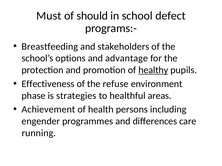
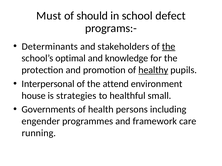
Breastfeeding: Breastfeeding -> Determinants (50, 47)
the underline: none -> present (169, 47)
options: options -> optimal (71, 58)
advantage: advantage -> knowledge (127, 58)
Effectiveness: Effectiveness -> Interpersonal (48, 84)
refuse: refuse -> attend (116, 84)
phase: phase -> house (34, 96)
areas: areas -> small (160, 96)
Achievement: Achievement -> Governments (49, 110)
differences: differences -> framework (155, 122)
